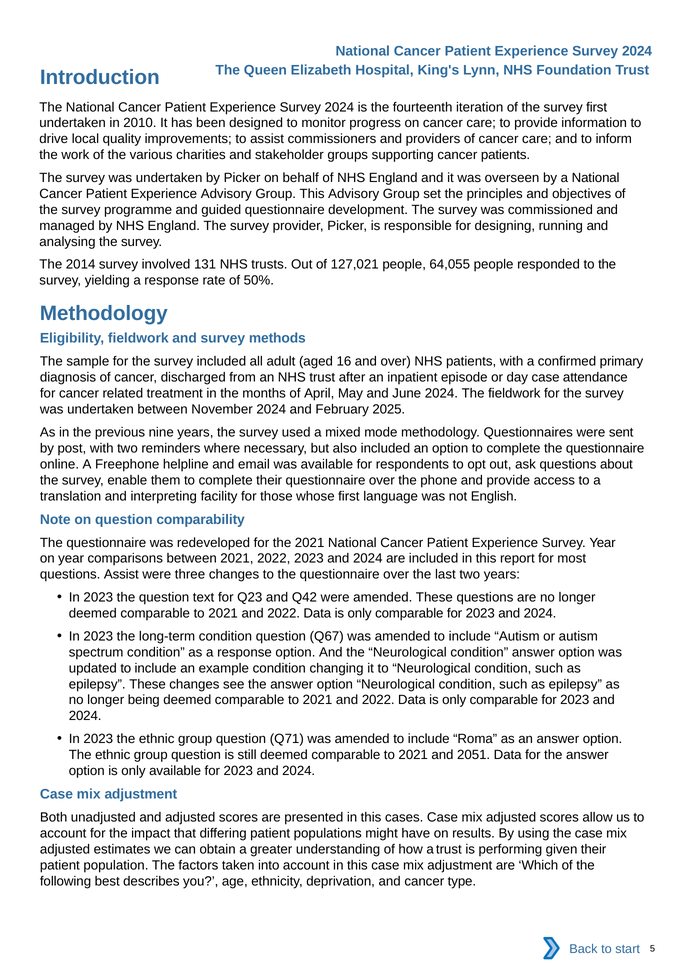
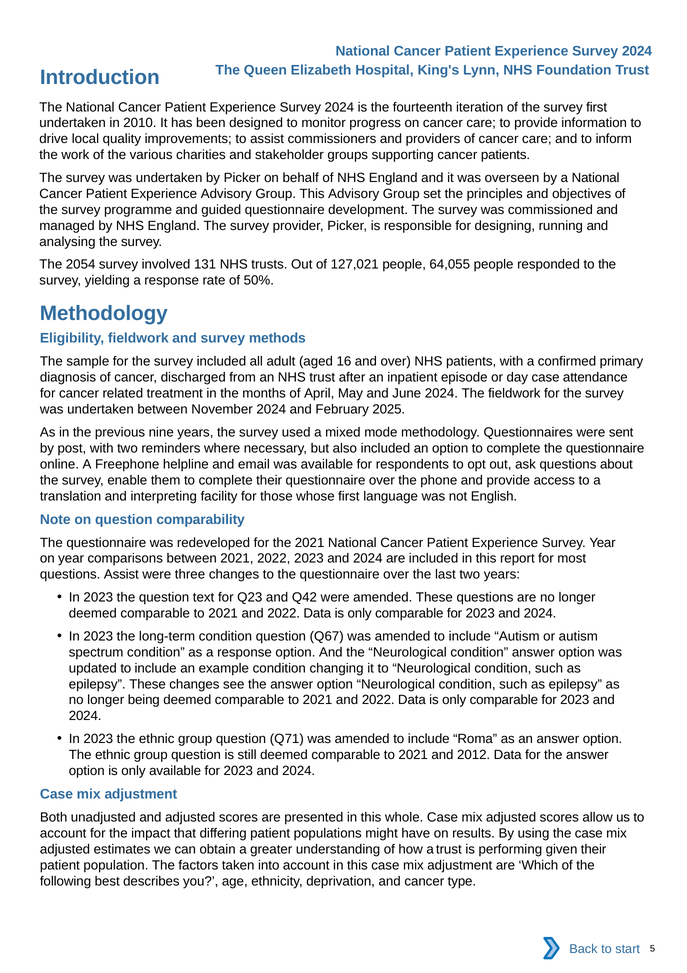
2014: 2014 -> 2054 (81, 264)
2051: 2051 -> 2012 (474, 754)
cases: cases -> whole (404, 817)
